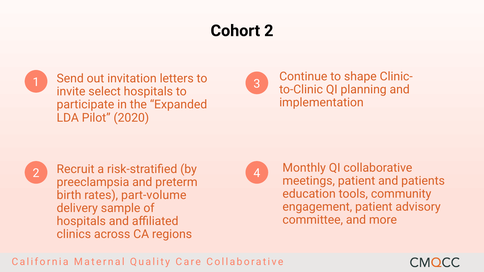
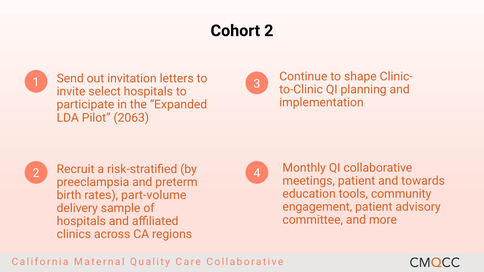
2020: 2020 -> 2063 (131, 118)
patients: patients -> towards (423, 181)
